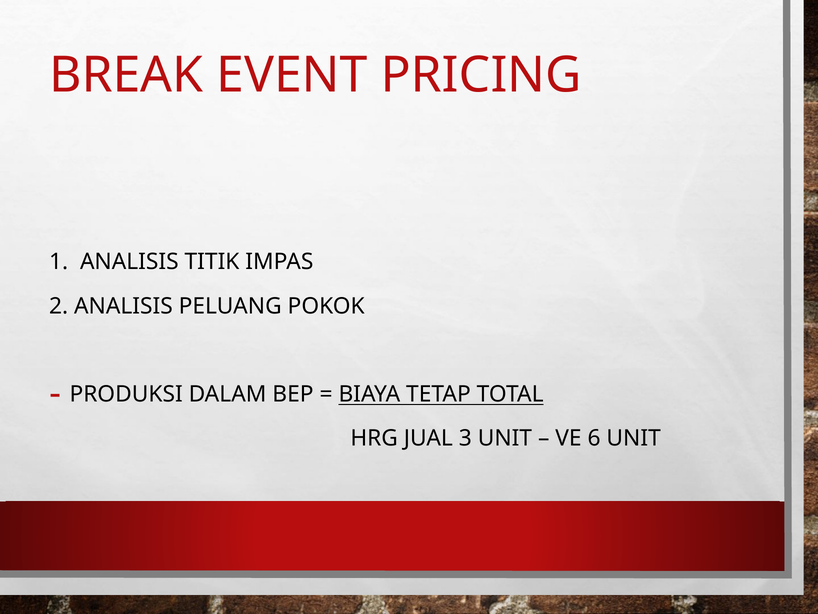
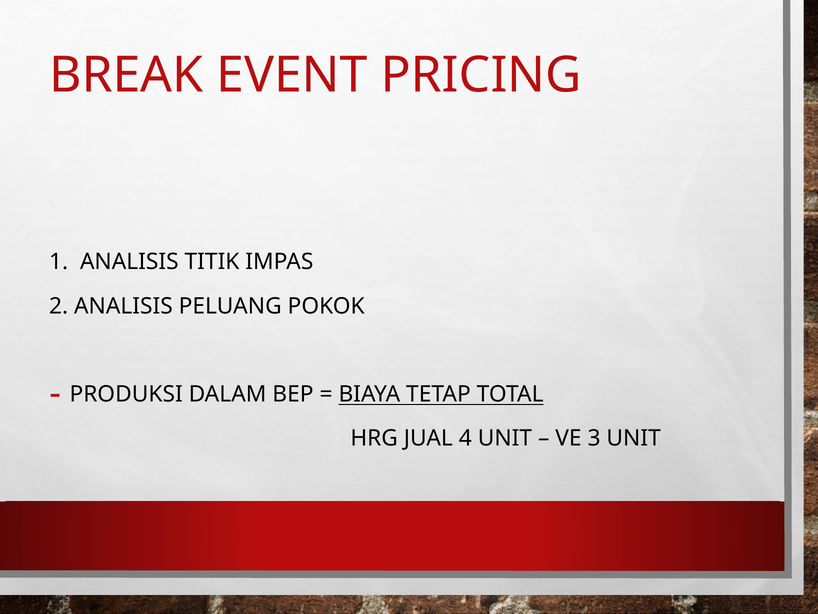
3: 3 -> 4 (465, 438)
6: 6 -> 3 (594, 438)
